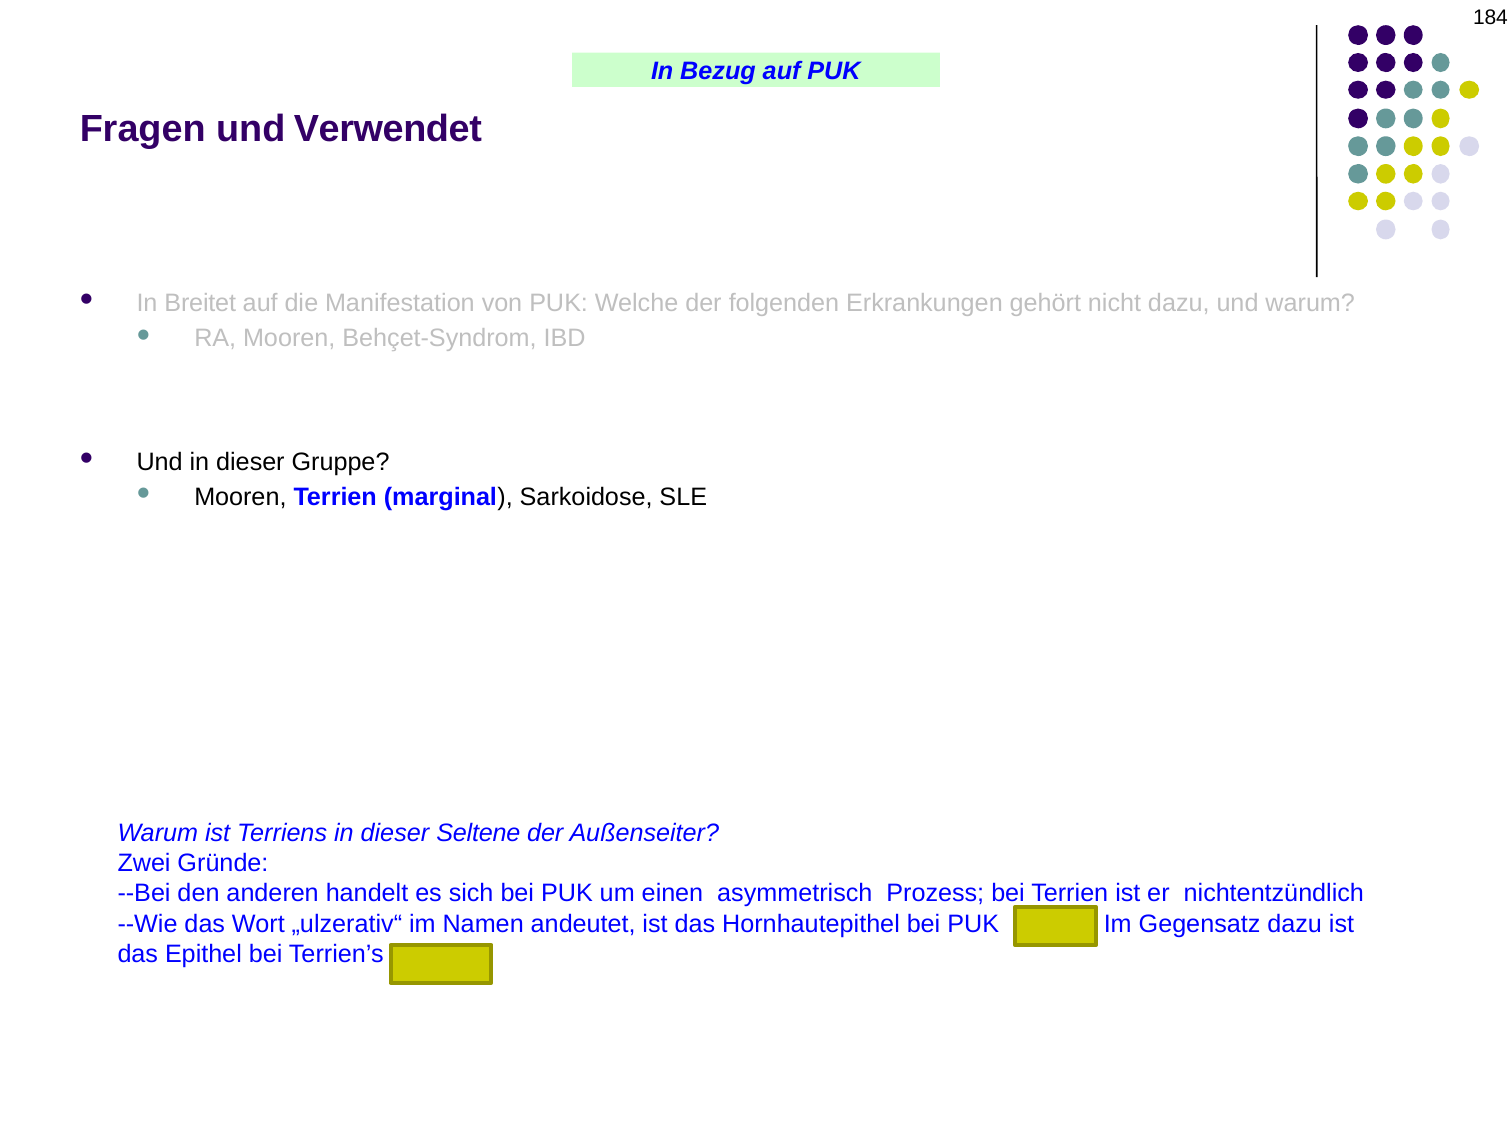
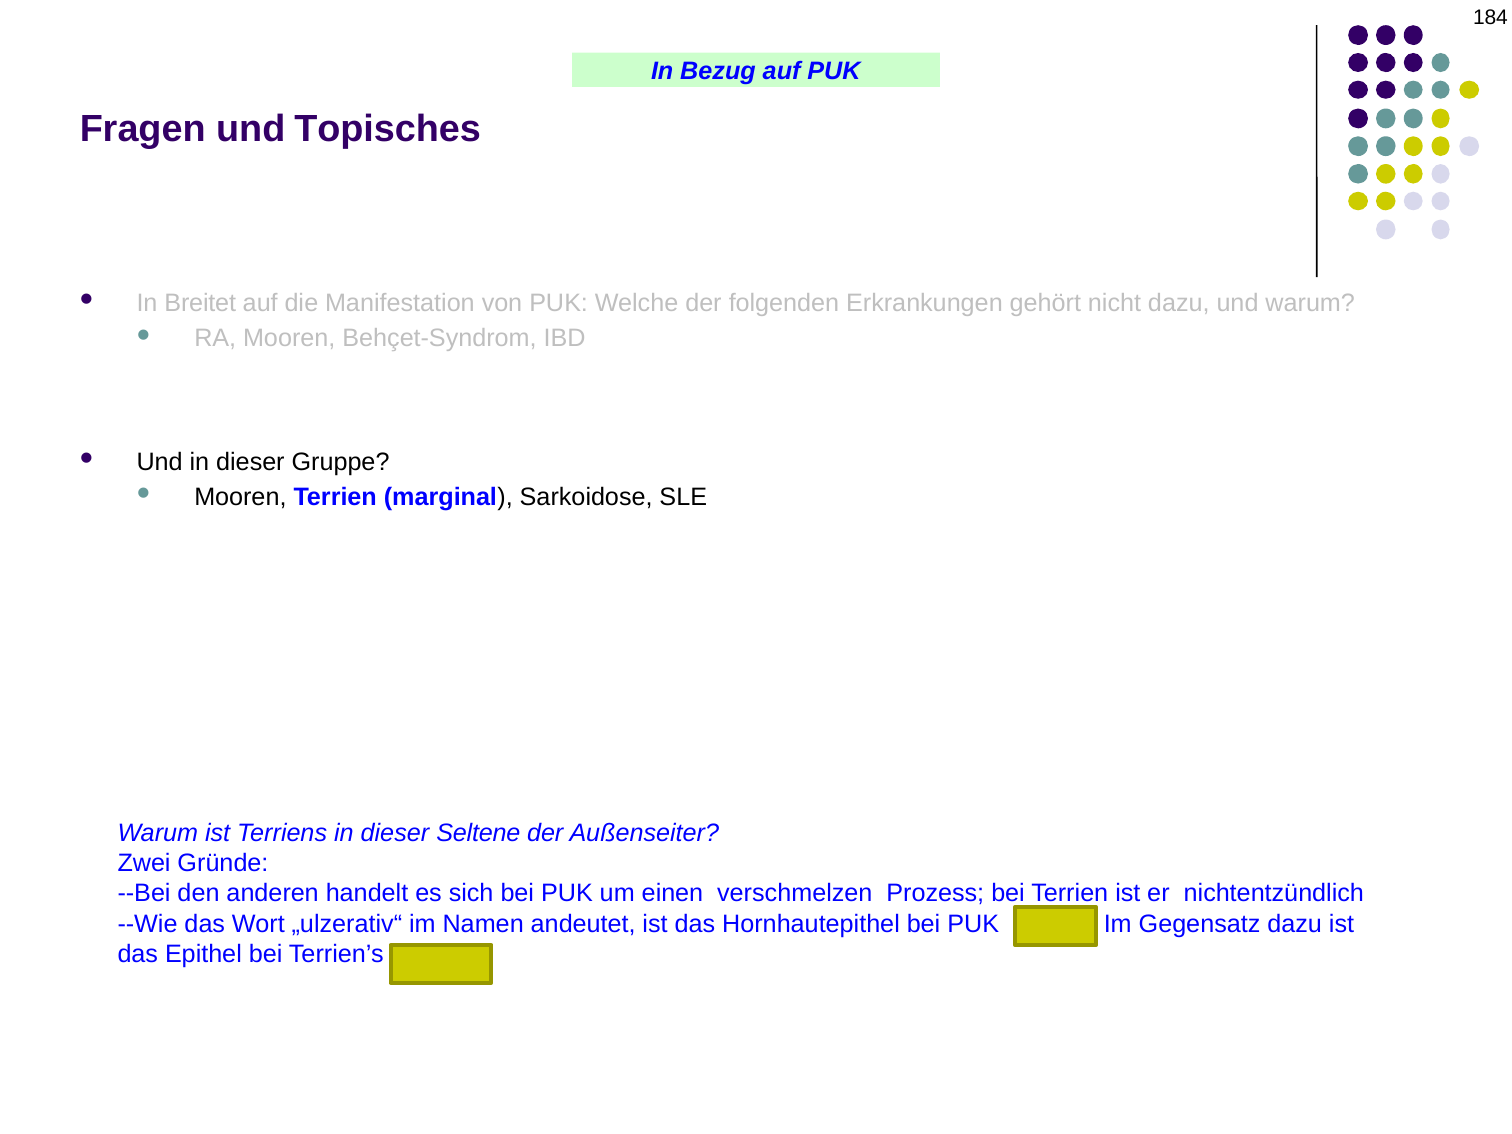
Verwendet: Verwendet -> Topisches (388, 129)
asymmetrisch: asymmetrisch -> verschmelzen (795, 894)
